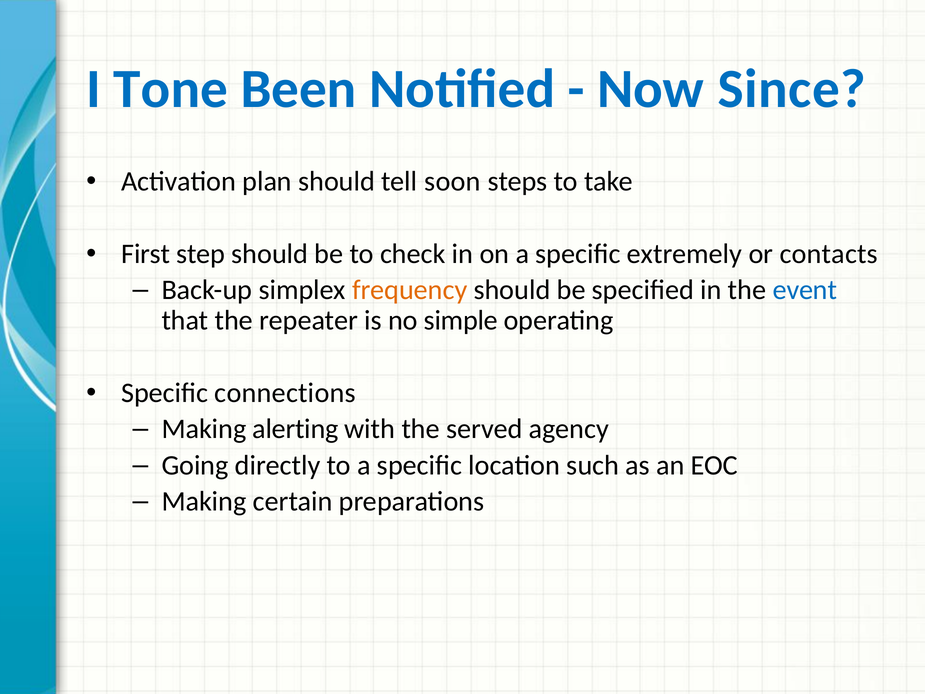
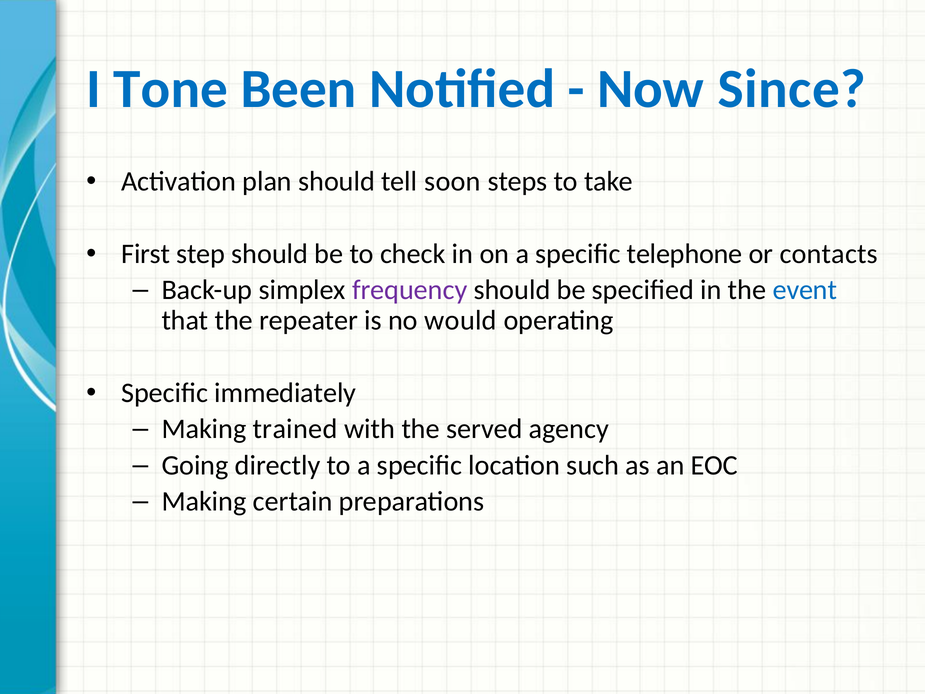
extremely: extremely -> telephone (685, 254)
frequency colour: orange -> purple (410, 290)
simple: simple -> would (461, 321)
connections: connections -> immediately (285, 393)
alerting: alerting -> trained (295, 429)
